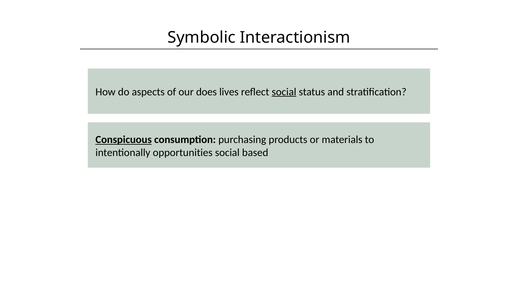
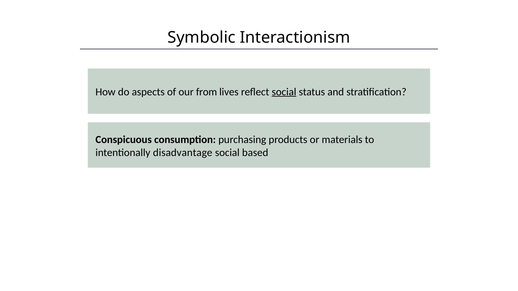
does: does -> from (207, 92)
Conspicuous underline: present -> none (124, 140)
opportunities: opportunities -> disadvantage (183, 153)
